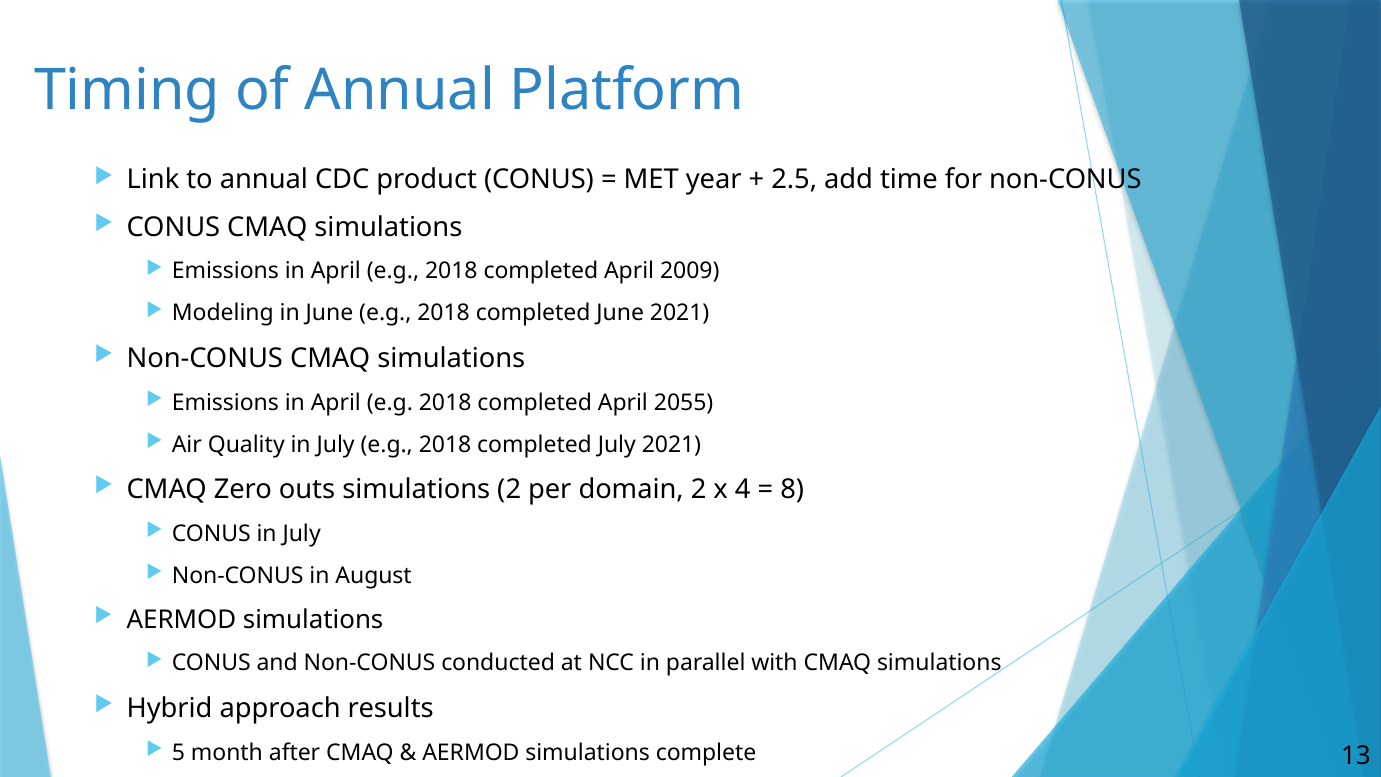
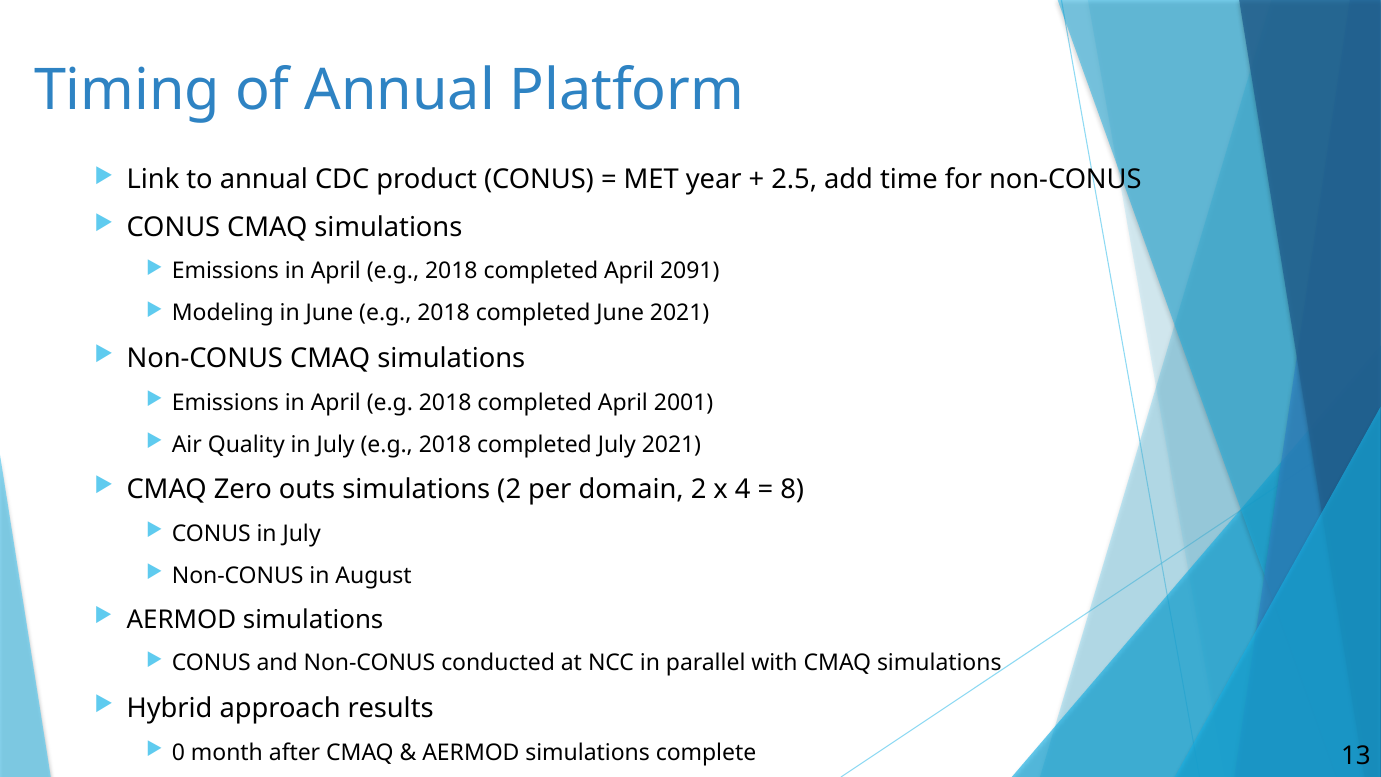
2009: 2009 -> 2091 (690, 271)
2055: 2055 -> 2001 (684, 403)
5: 5 -> 0 (179, 752)
